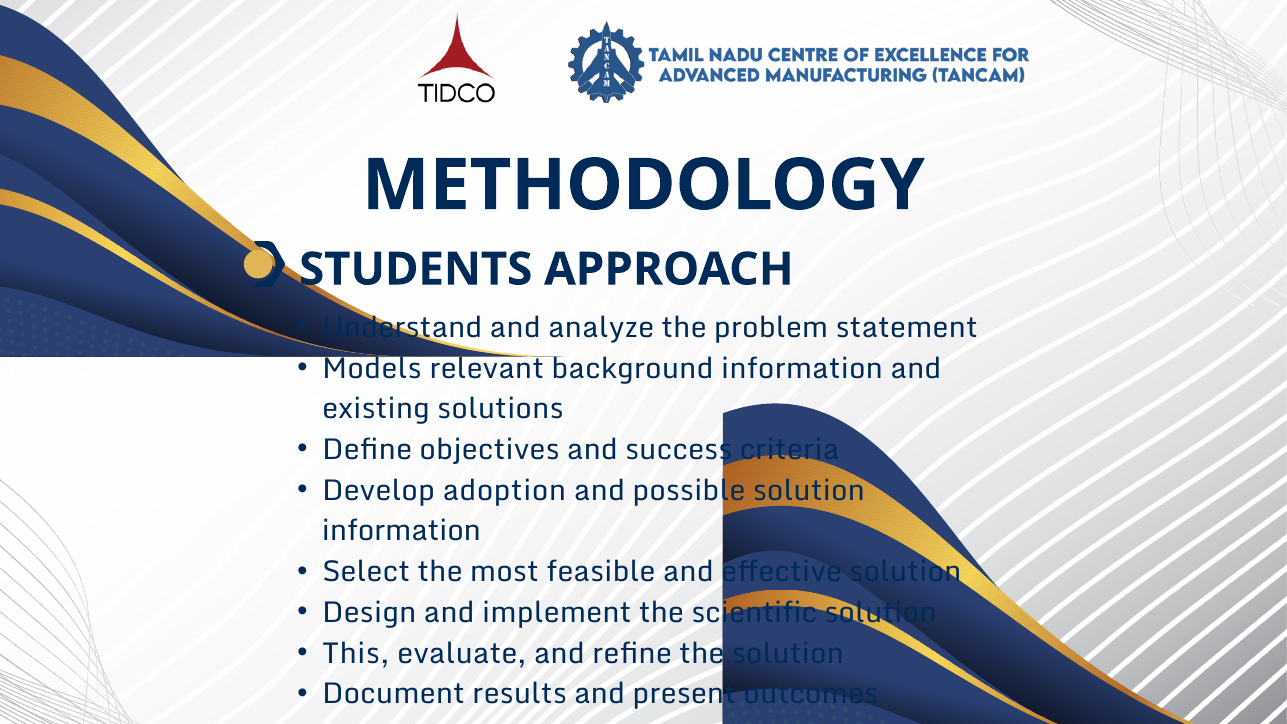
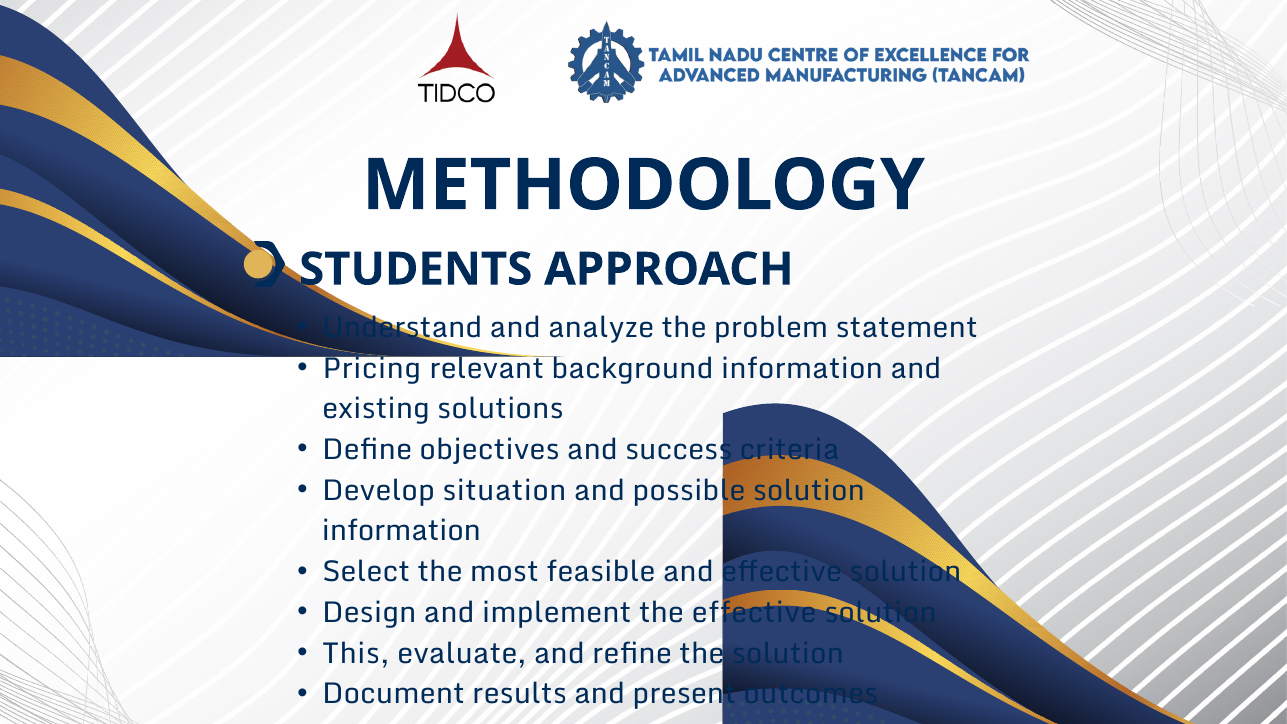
Models: Models -> Pricing (372, 368)
adoption: adoption -> situation (504, 491)
the scientific: scientific -> effective (754, 613)
